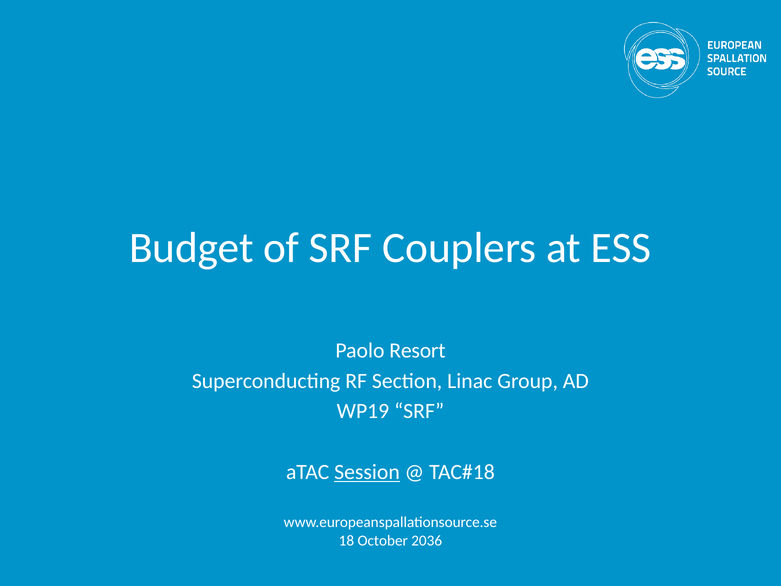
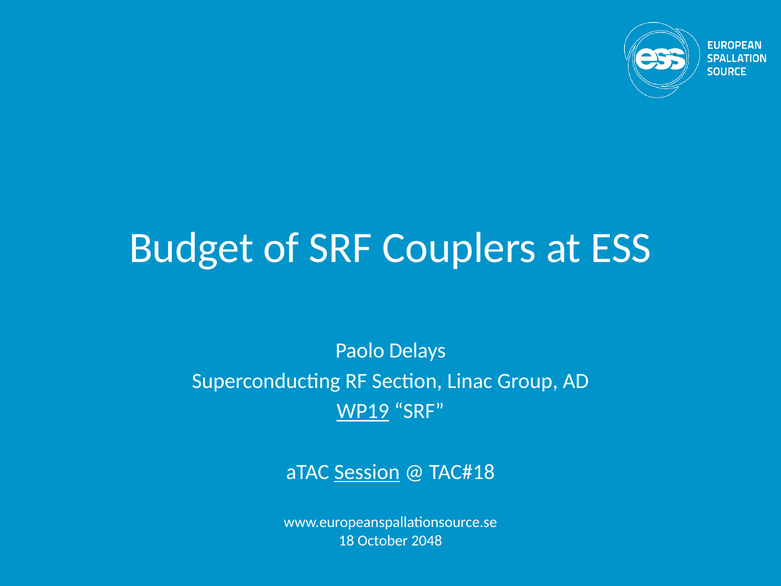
Resort: Resort -> Delays (417, 350)
WP19 underline: none -> present (363, 411)
2036: 2036 -> 2048 (427, 540)
